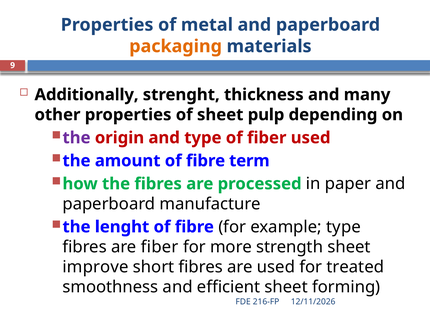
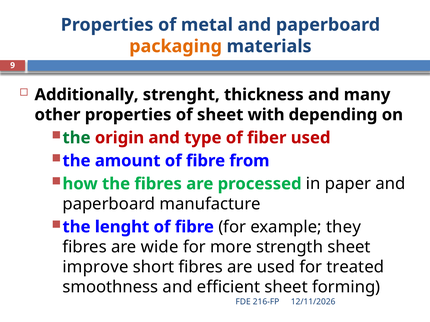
pulp: pulp -> with (266, 115)
the colour: purple -> green (77, 138)
term: term -> from (249, 161)
example type: type -> they (344, 227)
are fiber: fiber -> wide (160, 247)
